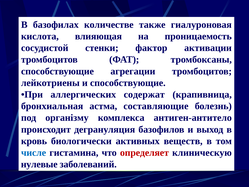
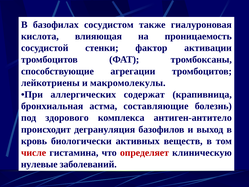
количестве: количестве -> сосудистом (109, 25)
и способствующие: способствующие -> макромолекулы (128, 83)
організму: організму -> здорового (67, 118)
числе colour: blue -> red (34, 152)
